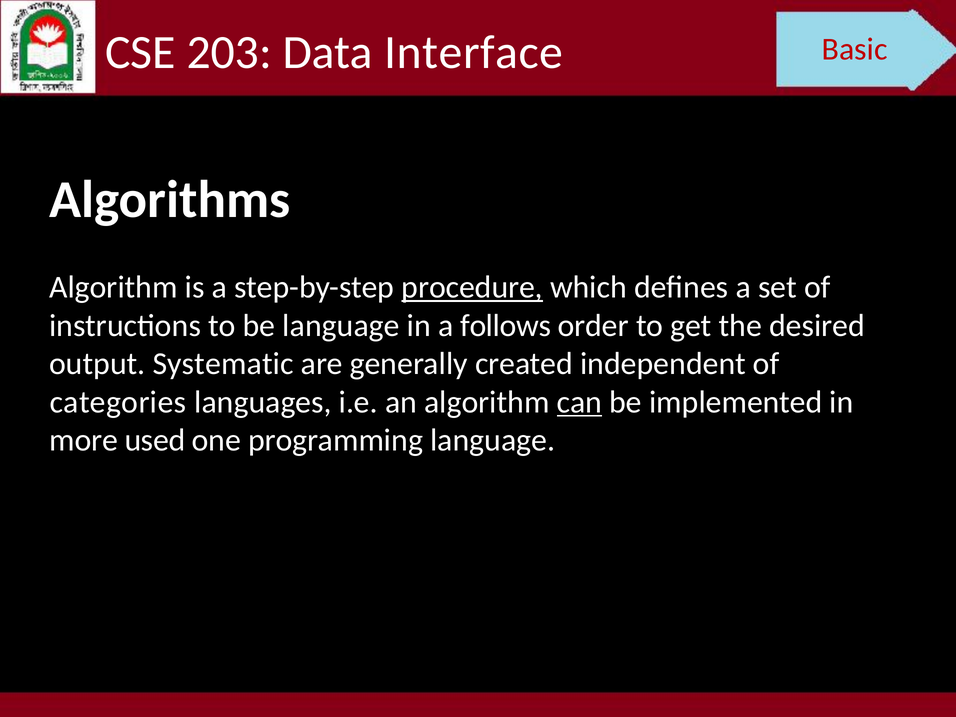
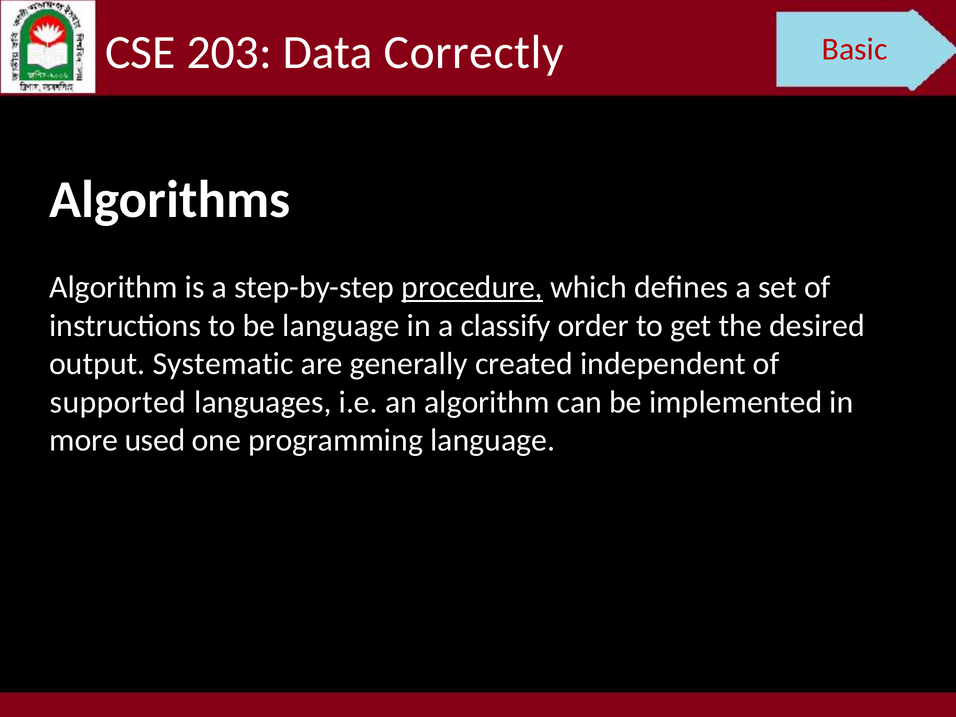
Interface: Interface -> Correctly (474, 53)
follows: follows -> classify (506, 326)
categories: categories -> supported (118, 402)
can underline: present -> none (579, 402)
